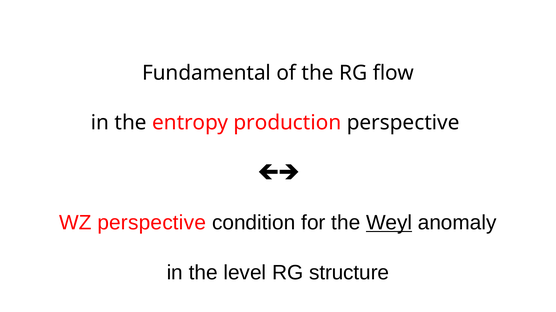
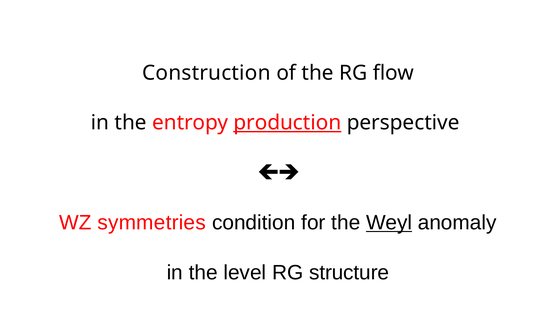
Fundamental: Fundamental -> Construction (206, 73)
production underline: none -> present (287, 123)
WZ perspective: perspective -> symmetries (152, 223)
